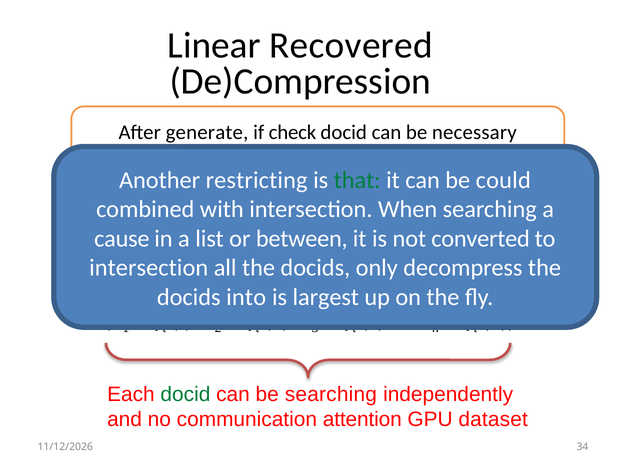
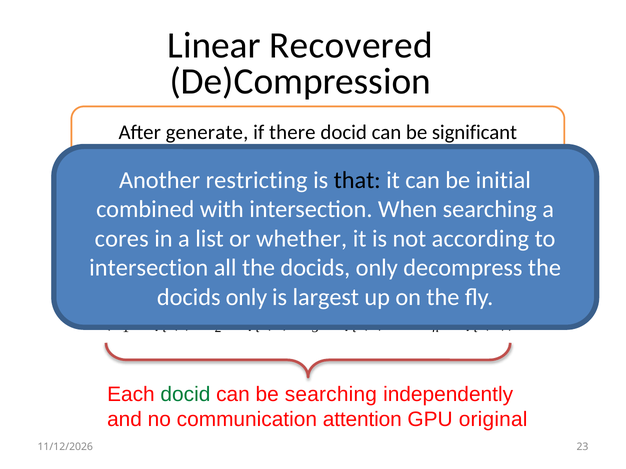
check: check -> there (292, 132)
necessary: necessary -> significant (474, 132)
that colour: green -> black (357, 180)
could: could -> initial (503, 180)
cause: cause -> cores (122, 239)
between: between -> whether (302, 239)
converted: converted -> according (480, 239)
into: into -> only (246, 297)
dataset: dataset -> original (493, 420)
34: 34 -> 23 (582, 448)
